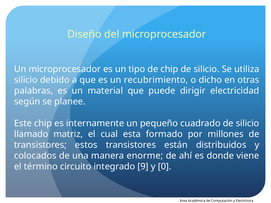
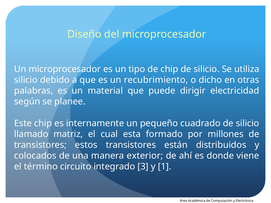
enorme: enorme -> exterior (145, 156)
9: 9 -> 3 (143, 167)
0: 0 -> 1 (165, 167)
